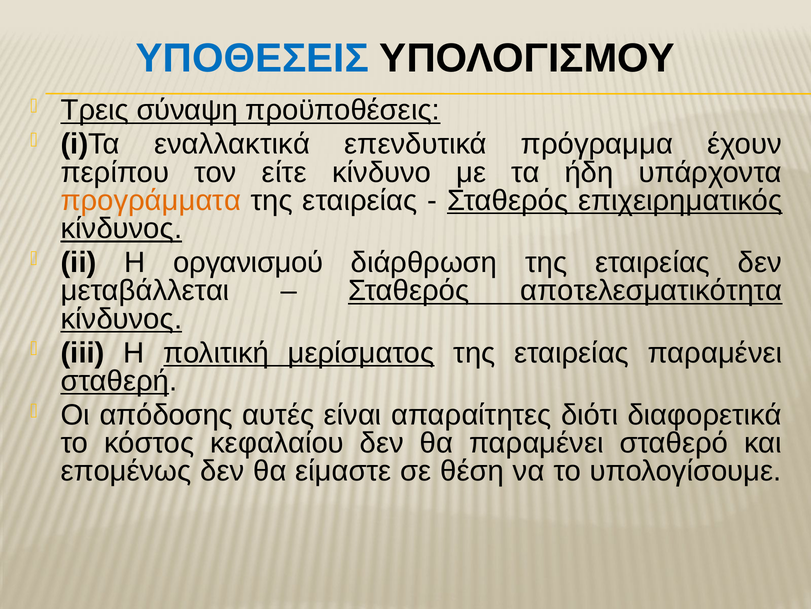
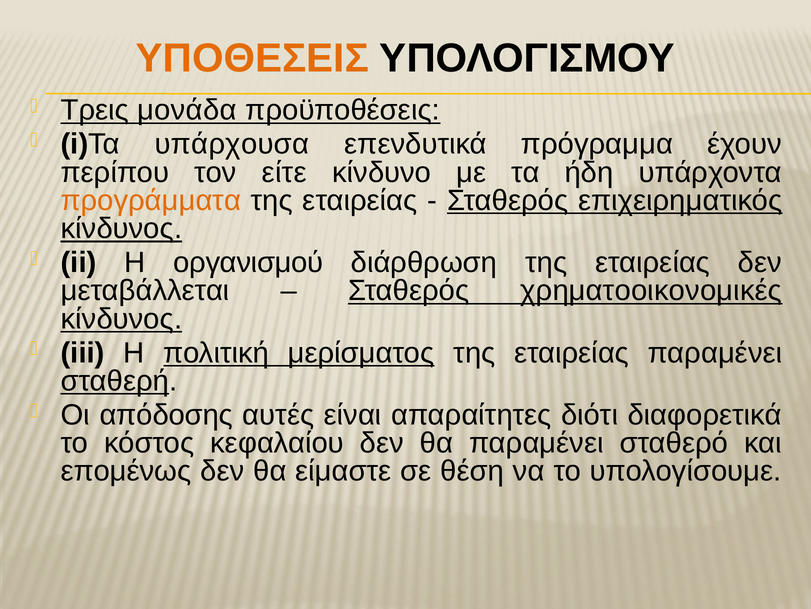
ΥΠΟΘΕΣΕΙΣ colour: blue -> orange (252, 58)
σύναψη: σύναψη -> μονάδα (187, 110)
εναλλακτικά: εναλλακτικά -> υπάρχουσα (232, 144)
αποτελεσματικότητα: αποτελεσματικότητα -> χρηματοοικονομικές (651, 290)
